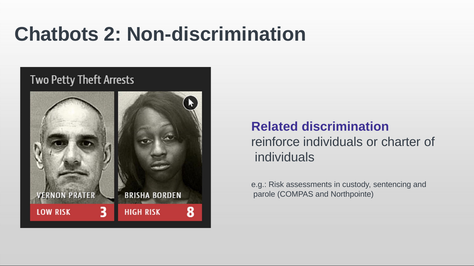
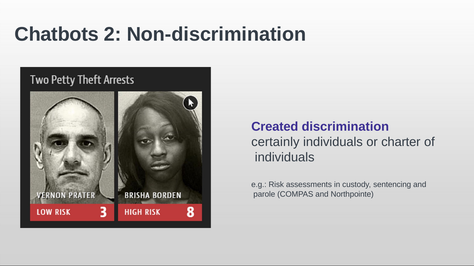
Related: Related -> Created (275, 127)
reinforce: reinforce -> certainly (275, 142)
